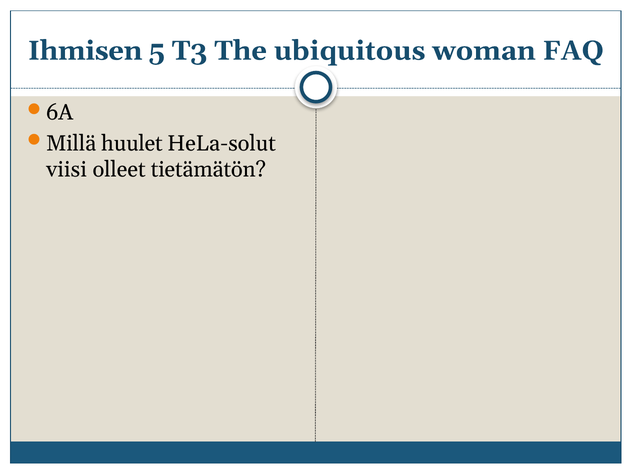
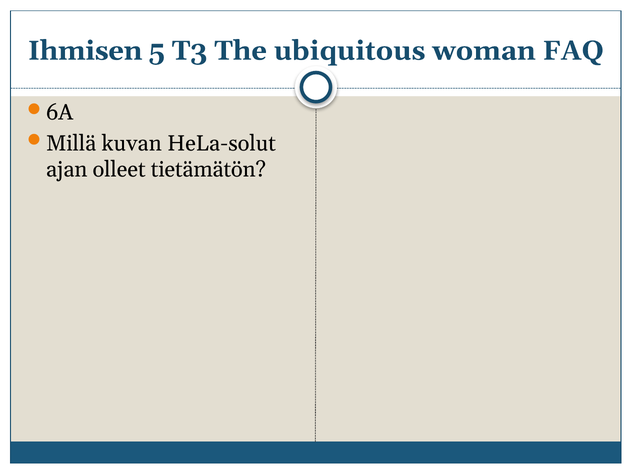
huulet: huulet -> kuvan (132, 143)
viisi: viisi -> ajan (67, 170)
